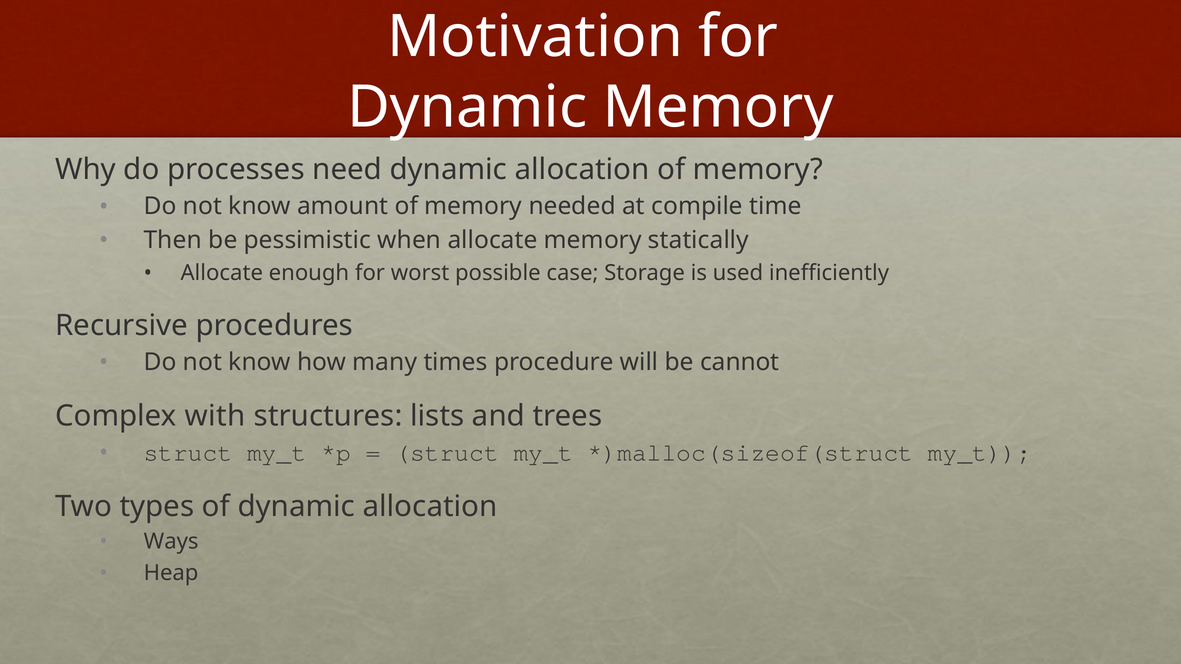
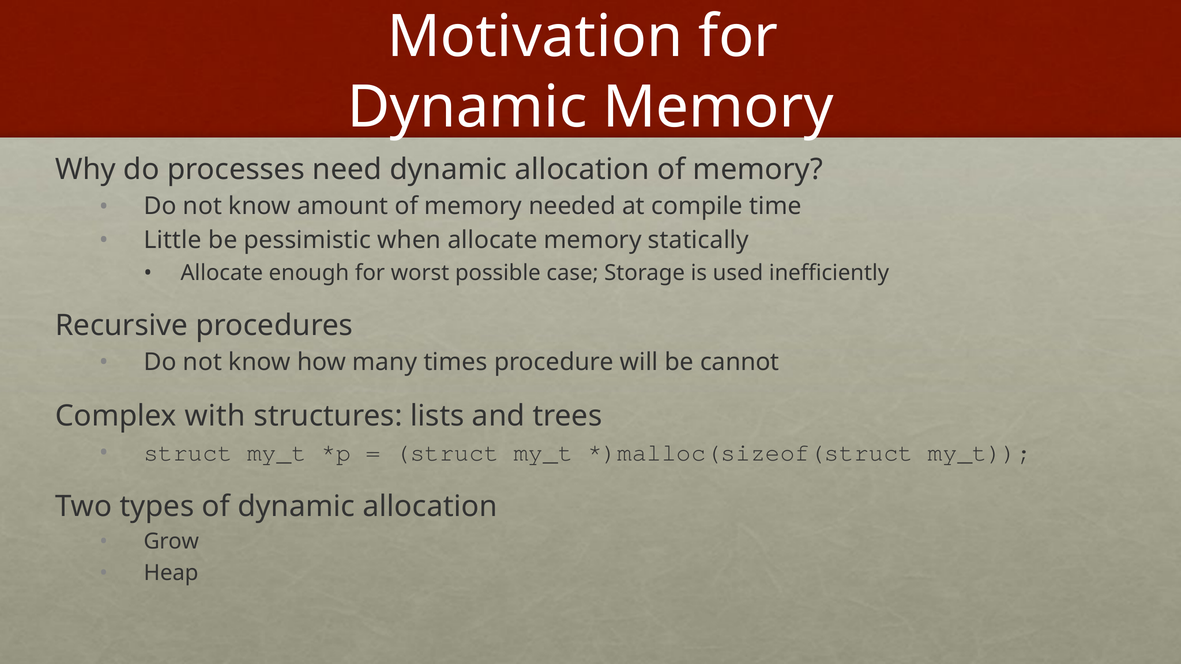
Then: Then -> Little (173, 240)
Ways: Ways -> Grow (171, 542)
